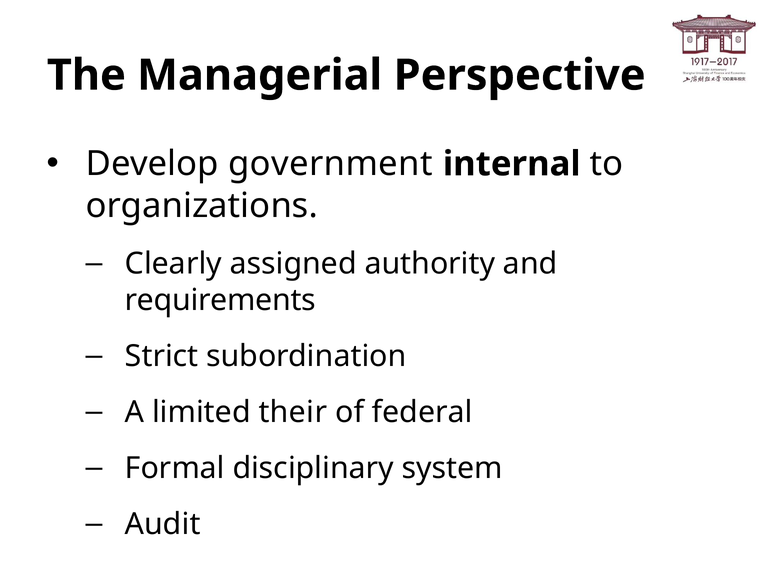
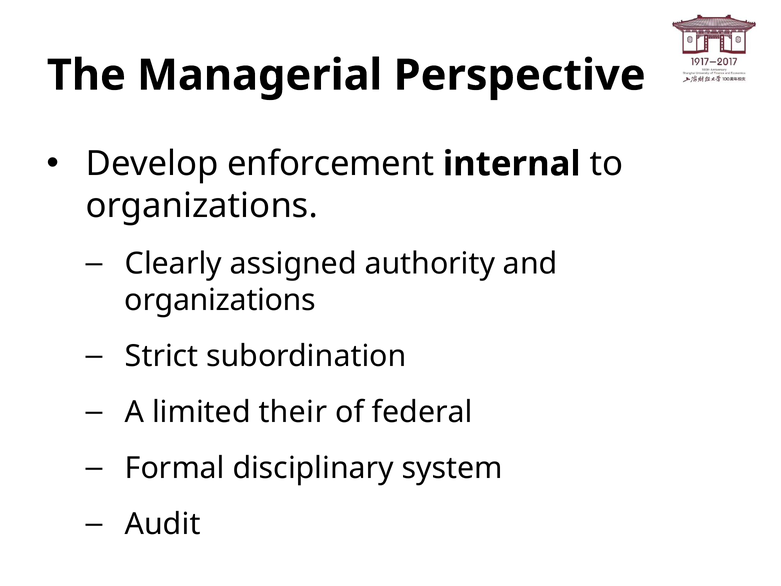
government: government -> enforcement (331, 164)
requirements: requirements -> organizations (220, 300)
